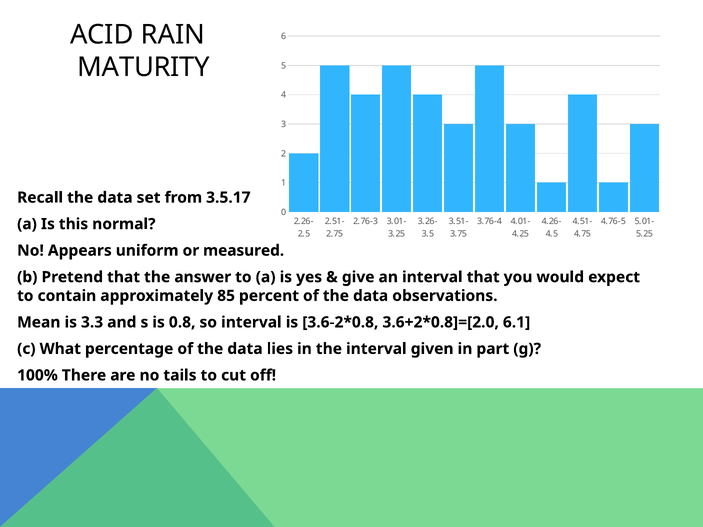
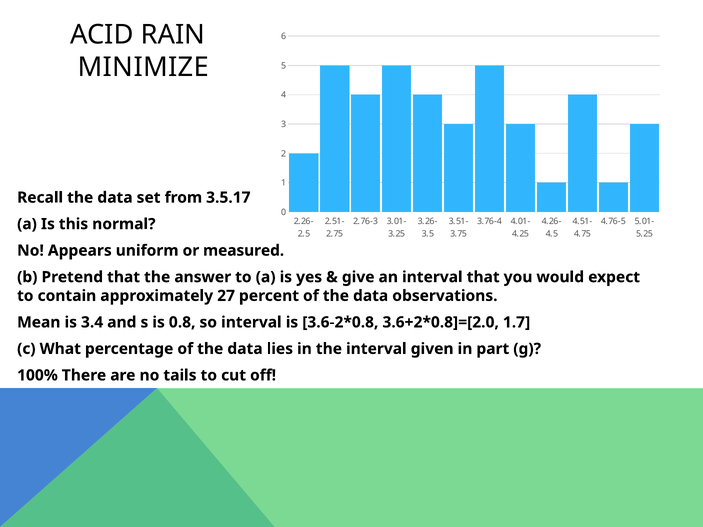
MATURITY: MATURITY -> MINIMIZE (143, 68)
85: 85 -> 27 (226, 296)
3.3: 3.3 -> 3.4 (92, 322)
6.1: 6.1 -> 1.7 (517, 322)
